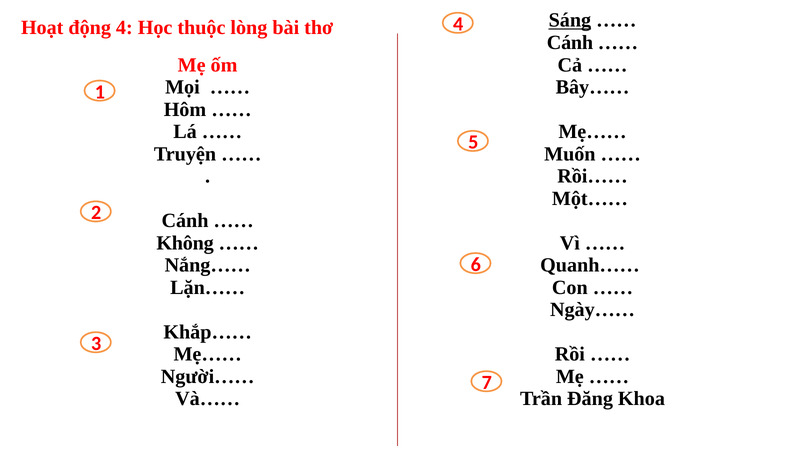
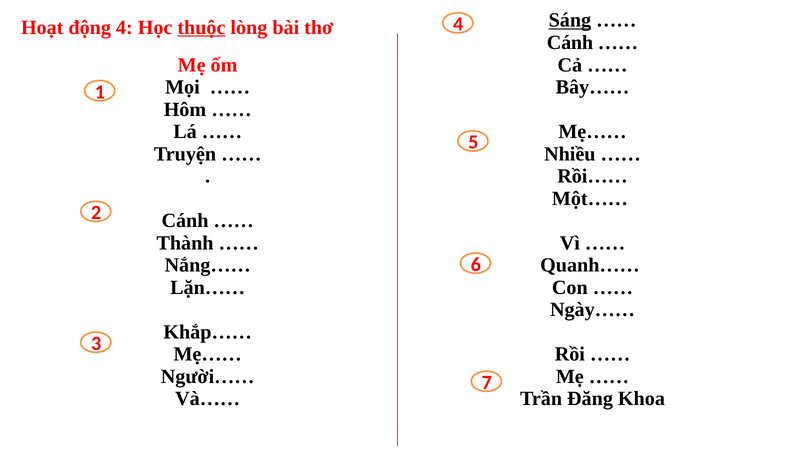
thuộc underline: none -> present (201, 27)
Muốn: Muốn -> Nhiều (570, 154)
Không: Không -> Thành (185, 243)
